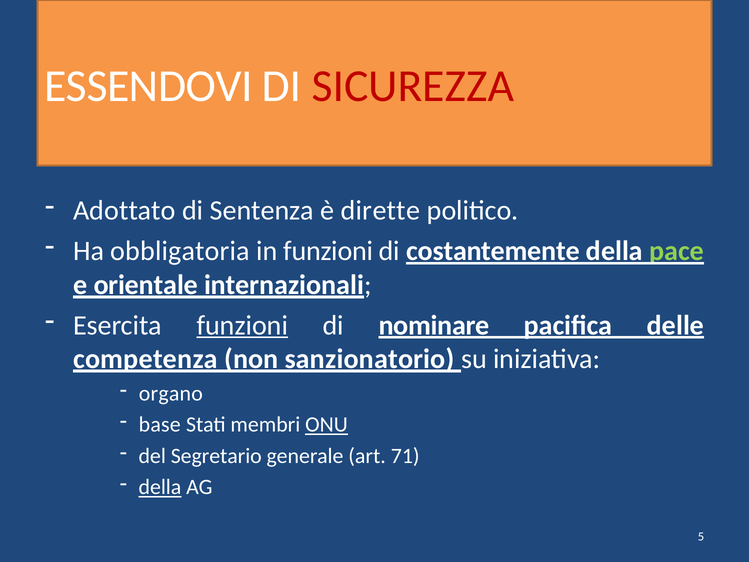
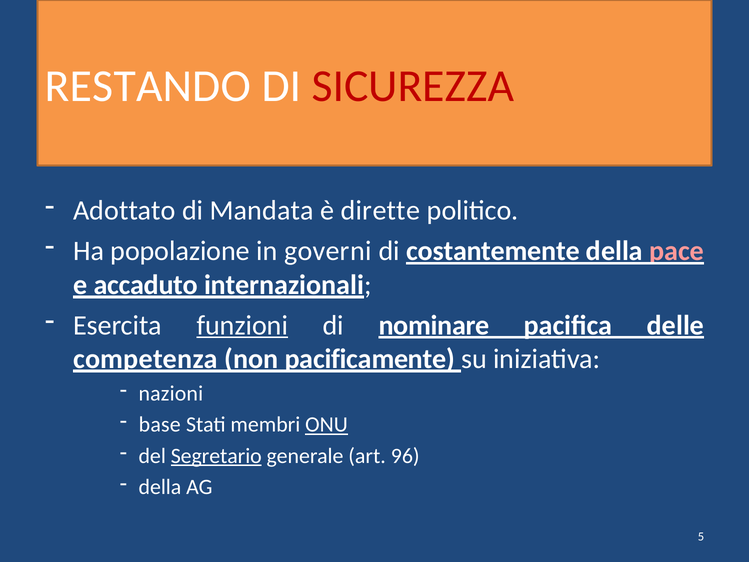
ESSENDOVI: ESSENDOVI -> RESTANDO (148, 86)
Sentenza: Sentenza -> Mandata (262, 211)
obbligatoria: obbligatoria -> popolazione (180, 251)
in funzioni: funzioni -> governi (328, 251)
pace colour: light green -> pink (677, 251)
orientale: orientale -> accaduto (146, 285)
sanzionatorio: sanzionatorio -> pacificamente (370, 359)
organo: organo -> nazioni (171, 393)
Segretario underline: none -> present (216, 456)
71: 71 -> 96 (405, 456)
della underline: present -> none (160, 487)
